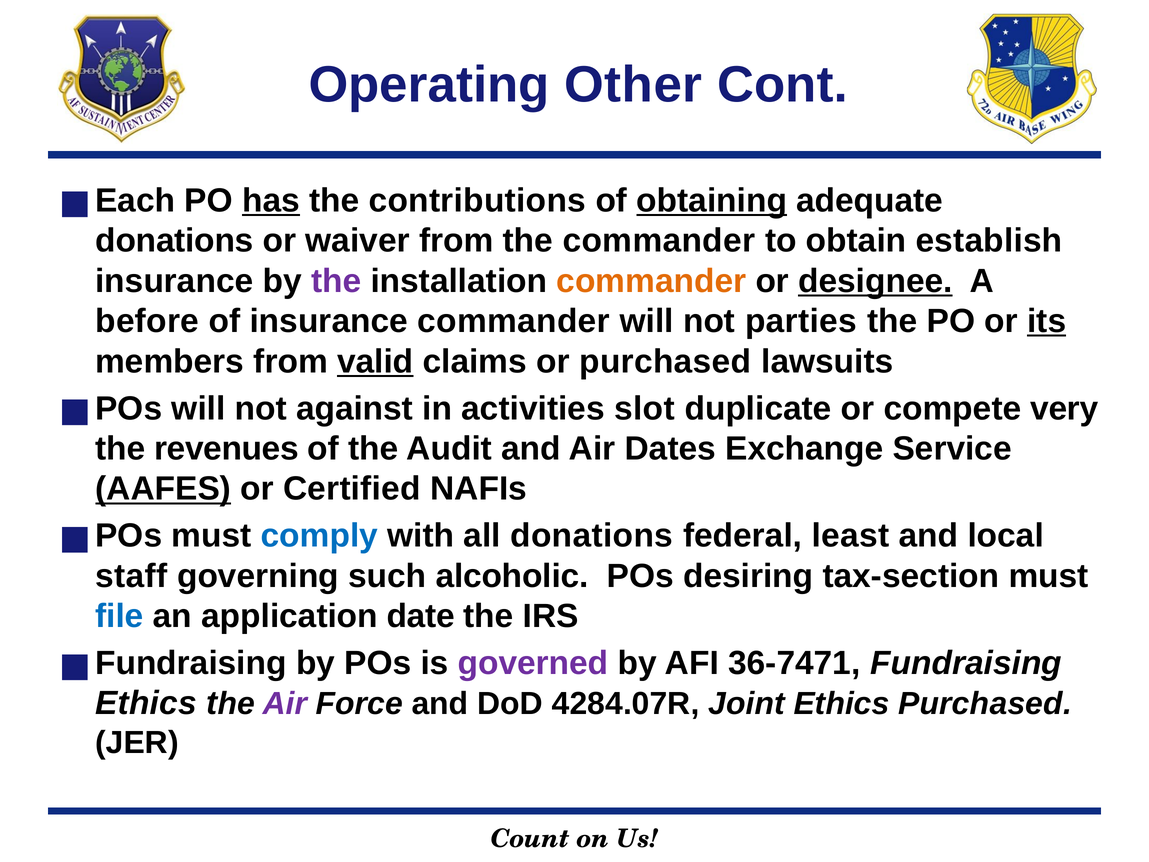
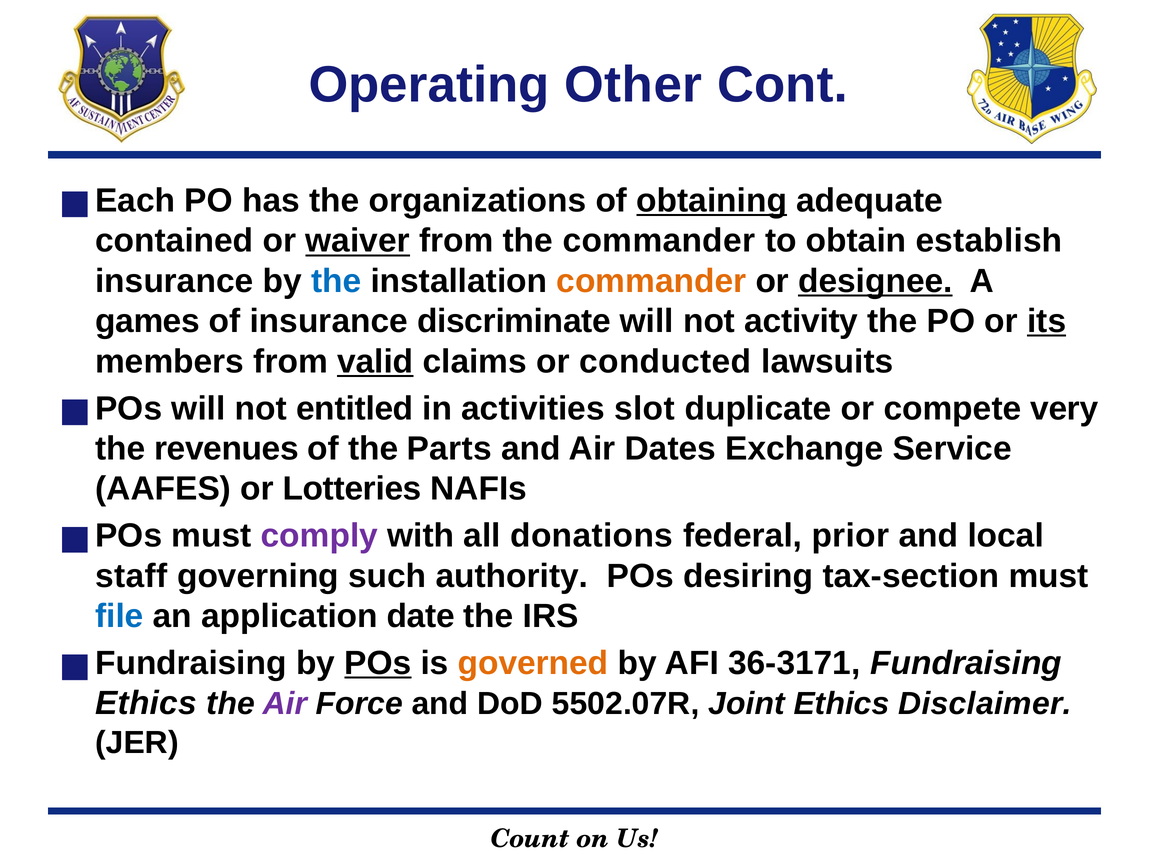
has underline: present -> none (271, 201)
contributions: contributions -> organizations (477, 201)
donations: donations -> contained (174, 241)
waiver underline: none -> present (358, 241)
the colour: purple -> blue (336, 281)
before: before -> games (148, 321)
insurance commander: commander -> discriminate (514, 321)
parties: parties -> activity (801, 321)
or purchased: purchased -> conducted (665, 361)
against: against -> entitled (355, 408)
Audit: Audit -> Parts (449, 449)
AAFES underline: present -> none (163, 489)
Certified: Certified -> Lotteries (352, 489)
comply colour: blue -> purple (319, 536)
least: least -> prior (850, 536)
alcoholic: alcoholic -> authority (512, 576)
POs underline: none -> present (378, 663)
governed colour: purple -> orange (533, 663)
36-7471: 36-7471 -> 36-3171 (794, 663)
4284.07R: 4284.07R -> 5502.07R (626, 704)
Ethics Purchased: Purchased -> Disclaimer (985, 704)
